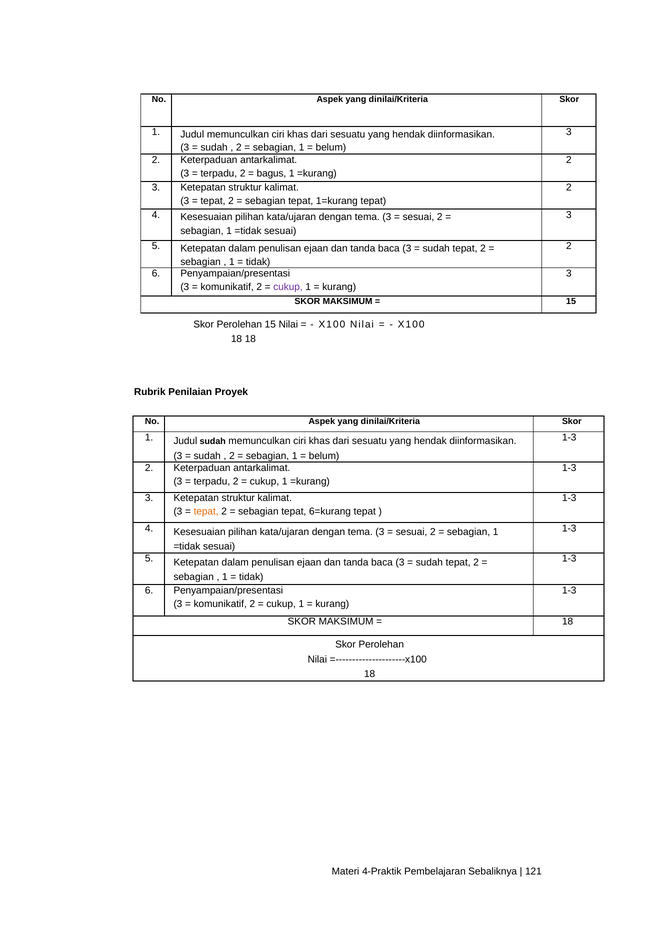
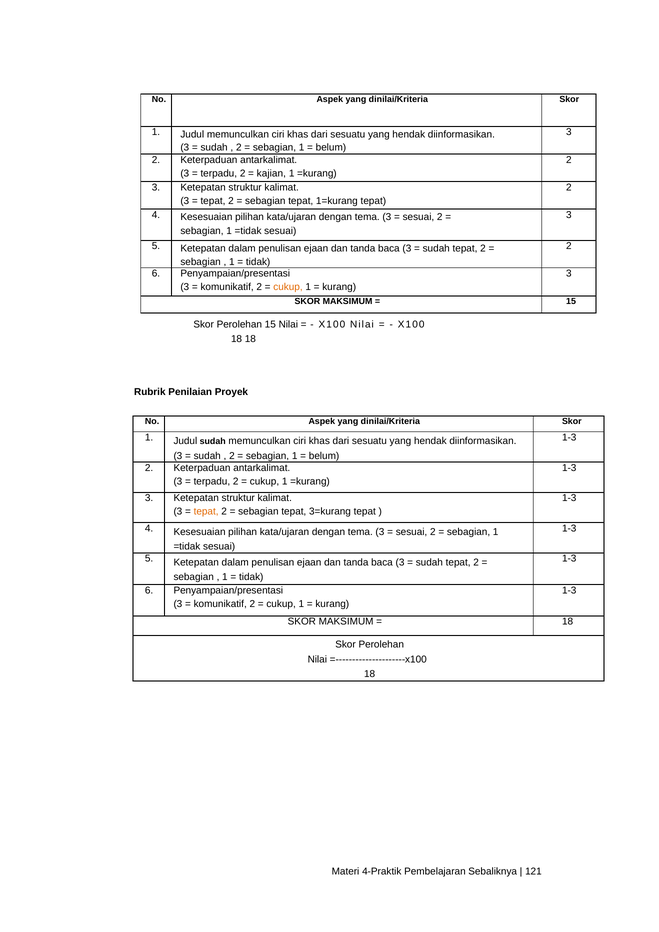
bagus: bagus -> kajian (271, 173)
cukup colour: purple -> orange (288, 287)
6=kurang: 6=kurang -> 3=kurang (330, 511)
